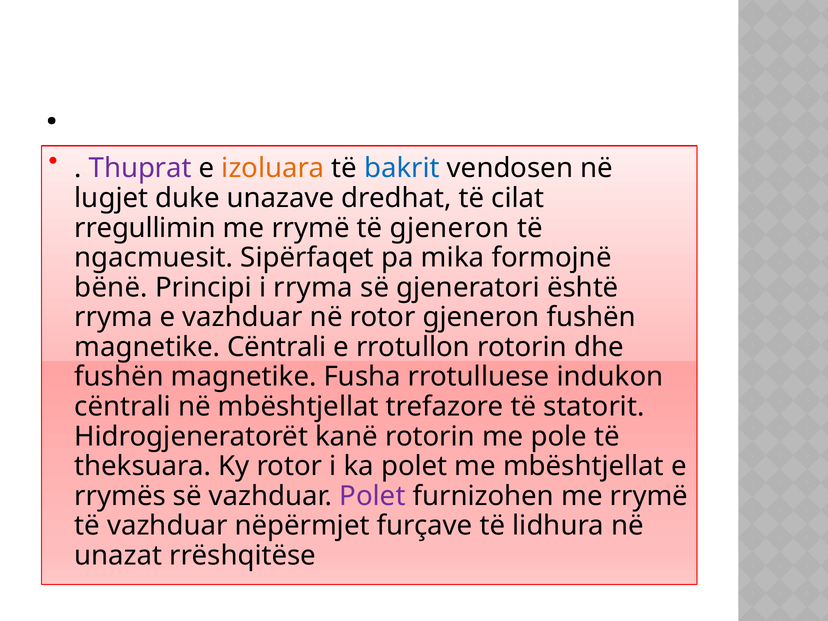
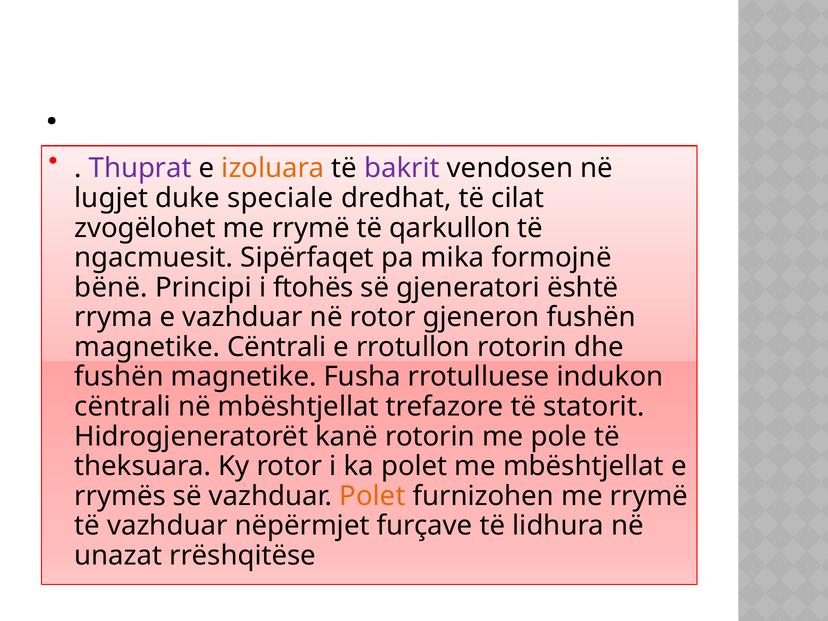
bakrit colour: blue -> purple (402, 168)
unazave: unazave -> speciale (280, 198)
rregullimin: rregullimin -> zvogëlohet (145, 228)
të gjeneron: gjeneron -> qarkullon (450, 228)
i rryma: rryma -> ftohës (313, 288)
Polet colour: purple -> orange (372, 496)
